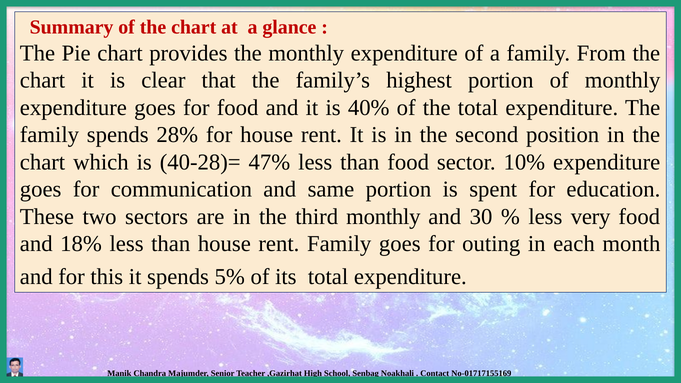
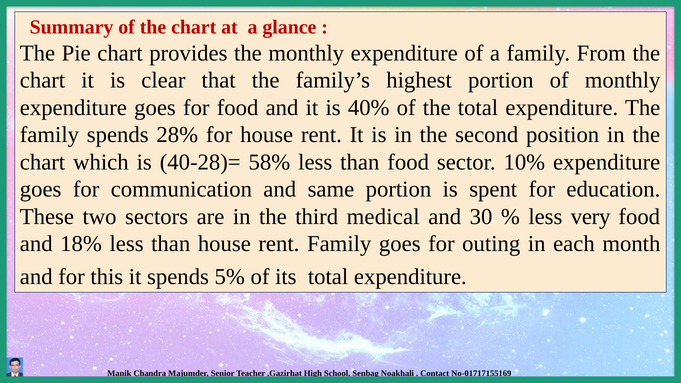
47%: 47% -> 58% (269, 162)
third monthly: monthly -> medical (383, 217)
